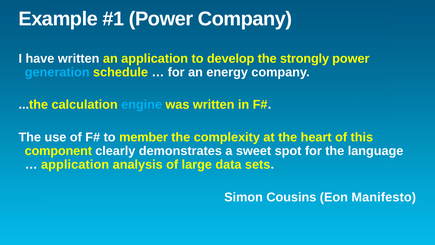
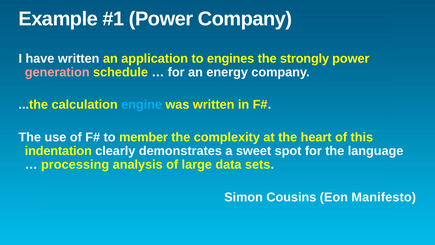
develop: develop -> engines (231, 58)
generation colour: light blue -> pink (57, 72)
component: component -> indentation (58, 151)
application: application -> processing (75, 165)
